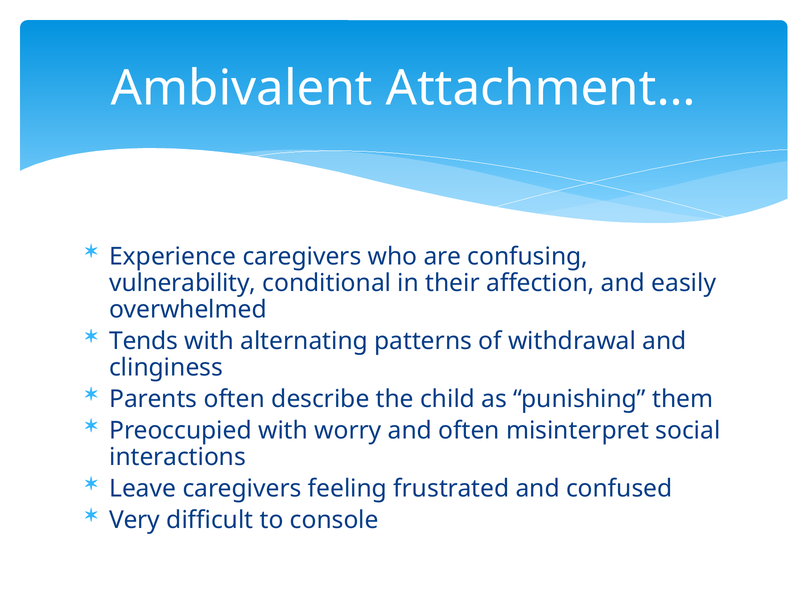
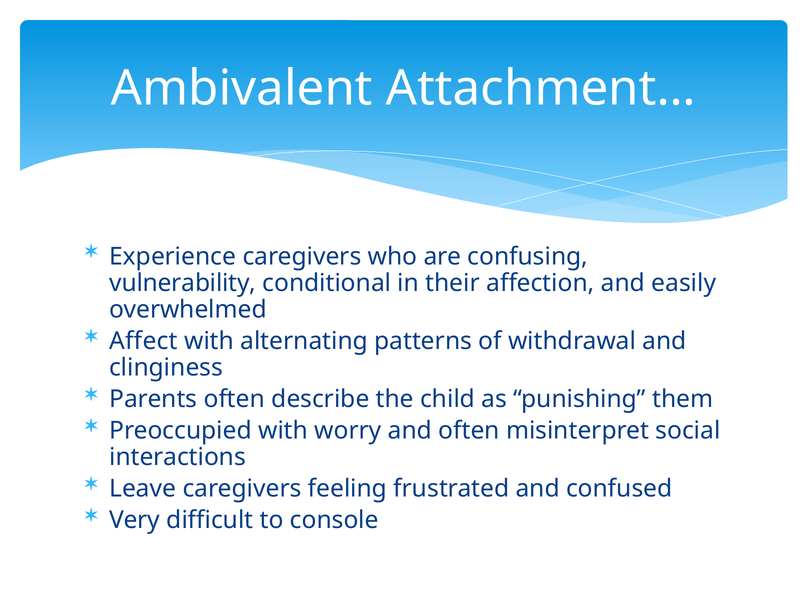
Tends: Tends -> Affect (143, 341)
